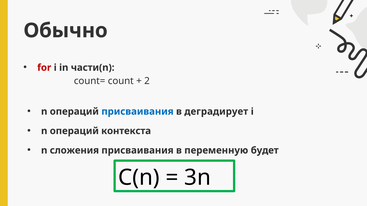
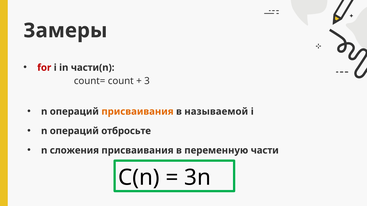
Обычно: Обычно -> Замеры (65, 31)
2: 2 -> 3 (147, 81)
присваивания colour: blue -> orange (137, 112)
деградирует: деградирует -> называемой (216, 112)
контекста: контекста -> отбросьте (126, 131)
будет: будет -> части (265, 151)
